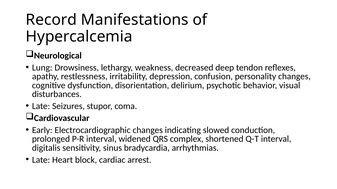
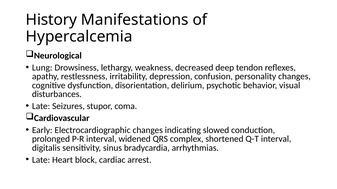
Record: Record -> History (51, 20)
